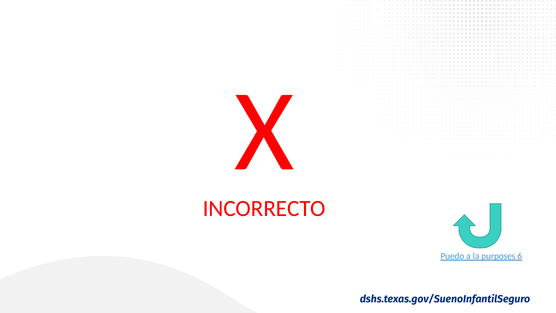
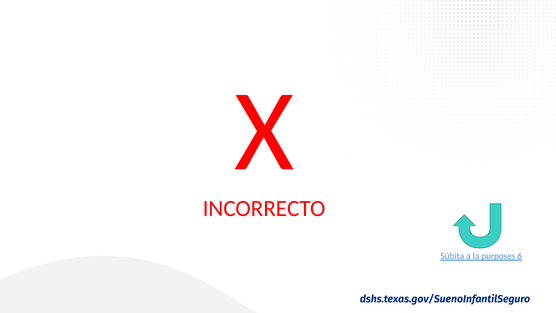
Puedo: Puedo -> Súbita (452, 256)
